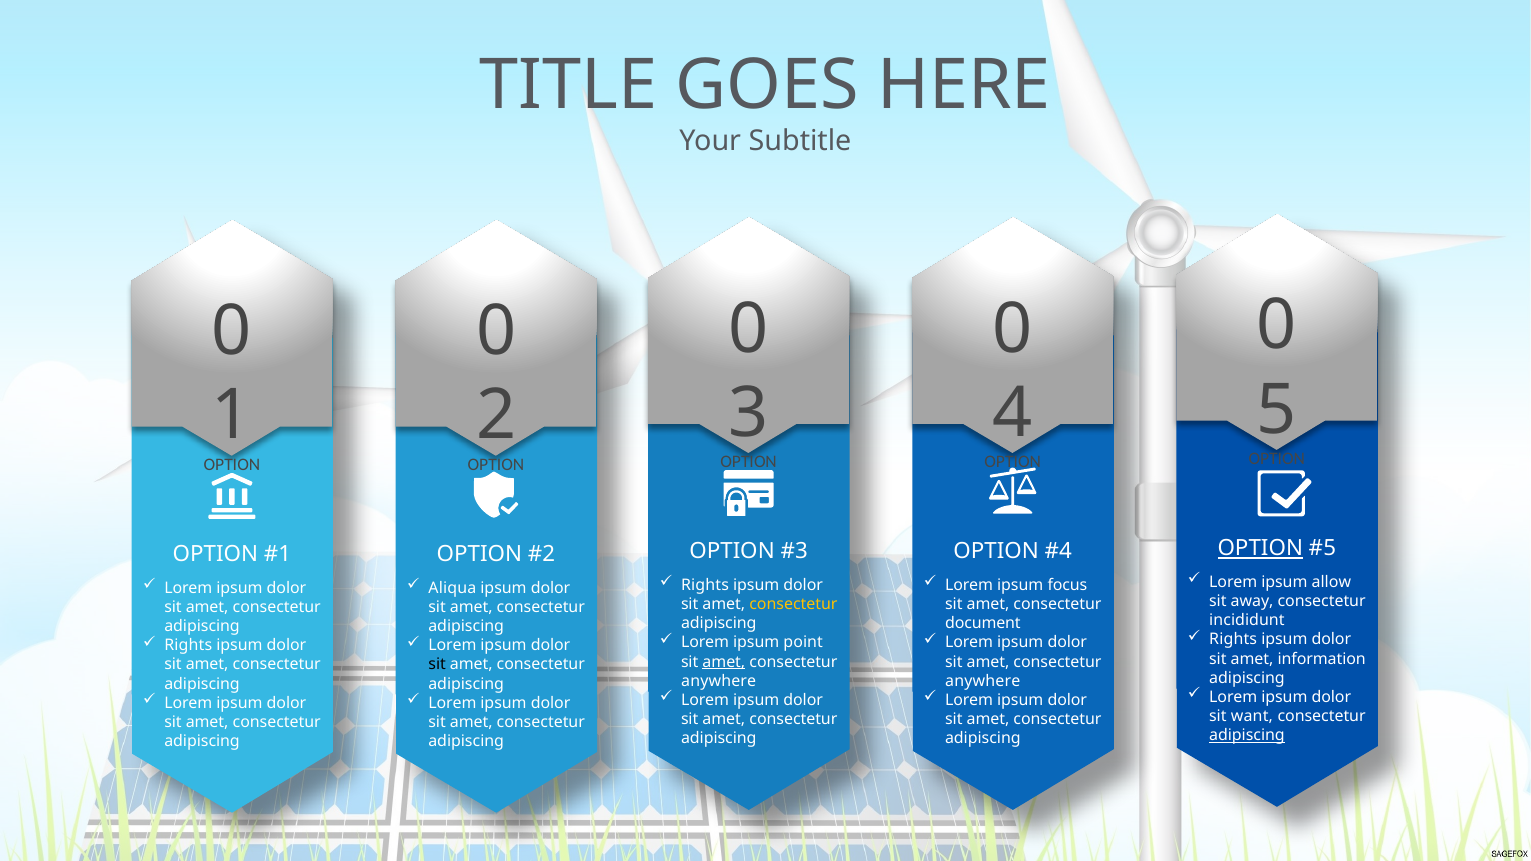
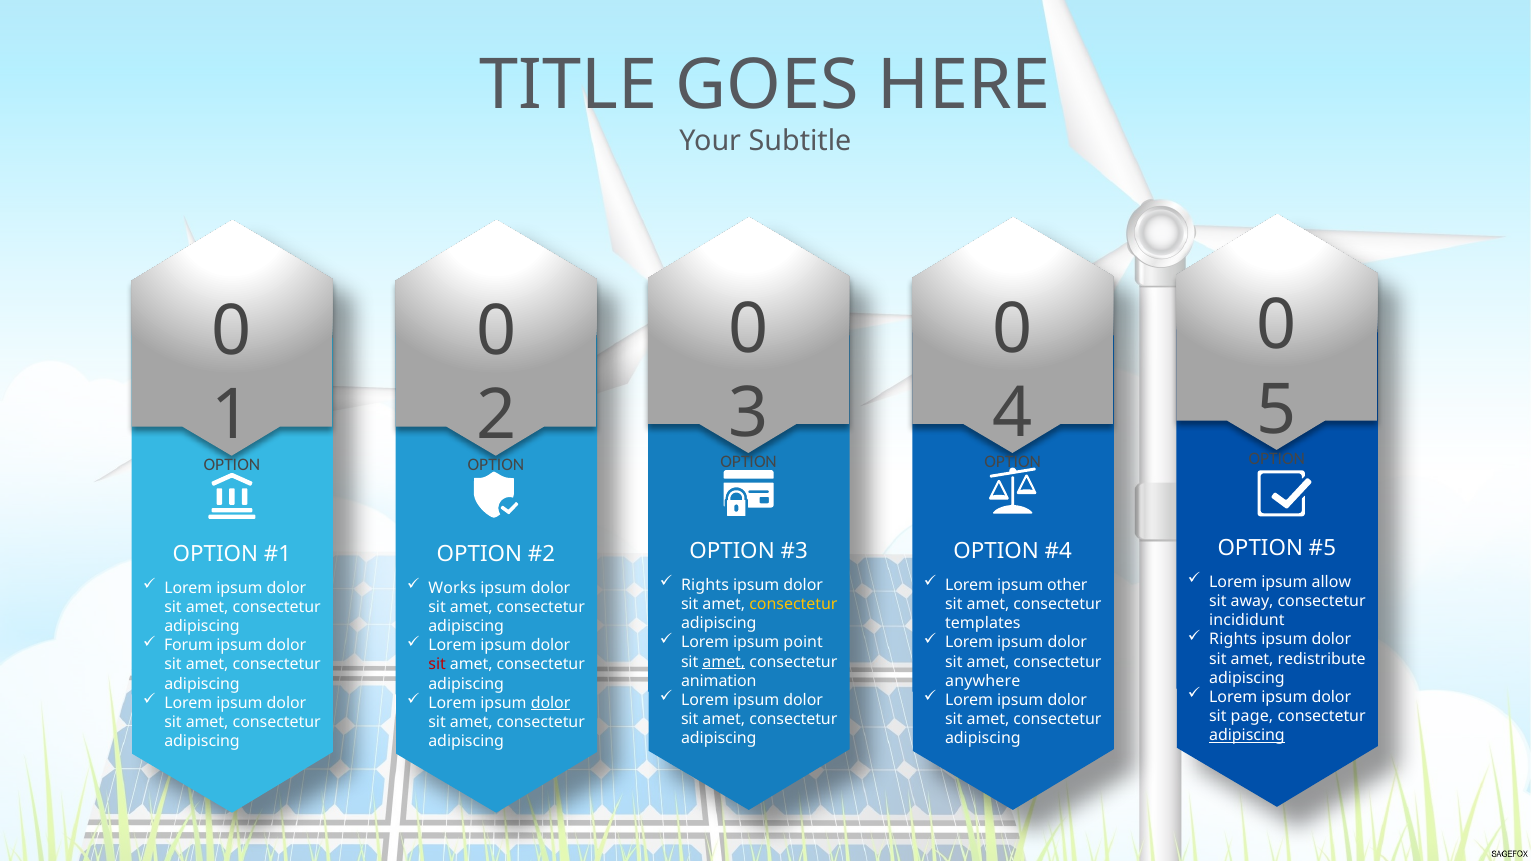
OPTION underline: present -> none (1260, 549)
focus: focus -> other (1067, 585)
Aliqua: Aliqua -> Works (452, 588)
document: document -> templates (983, 624)
Rights: Rights -> Forum (188, 646)
information: information -> redistribute (1322, 659)
sit colour: black -> red (437, 665)
anywhere: anywhere -> animation (719, 681)
dolor underline: none -> present (551, 703)
want: want -> page (1252, 716)
